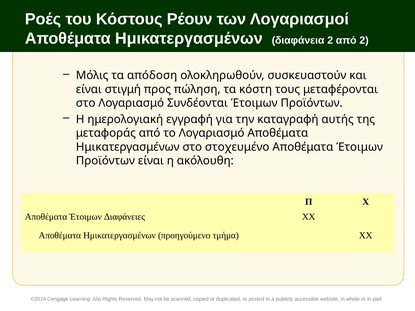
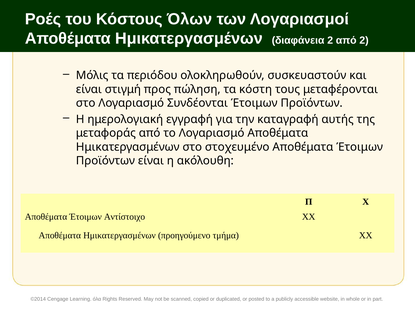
Ρέουν: Ρέουν -> Όλων (189, 19)
απόδοση: απόδοση -> περιόδου (152, 76)
Διαφάνειες: Διαφάνειες -> Αντίστοιχο (125, 217)
